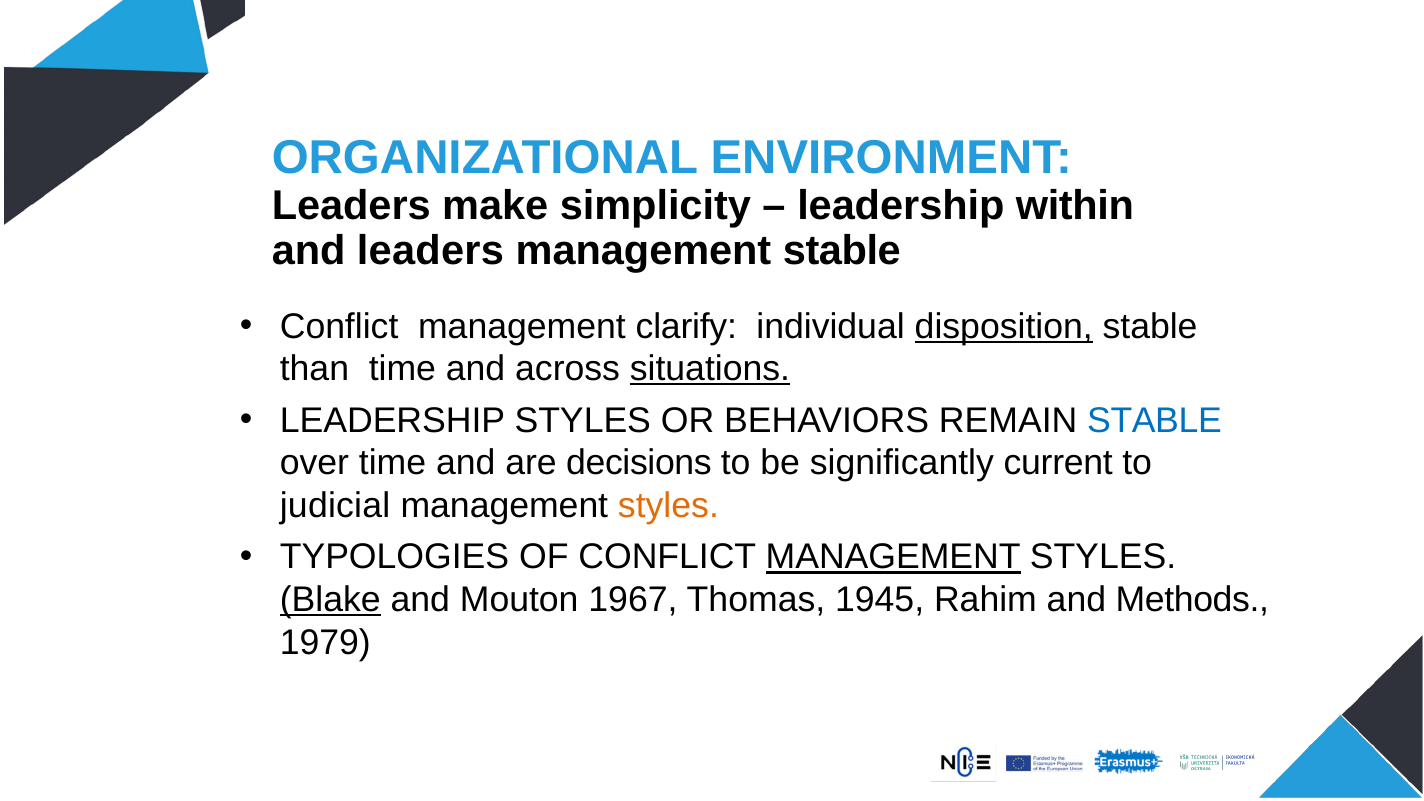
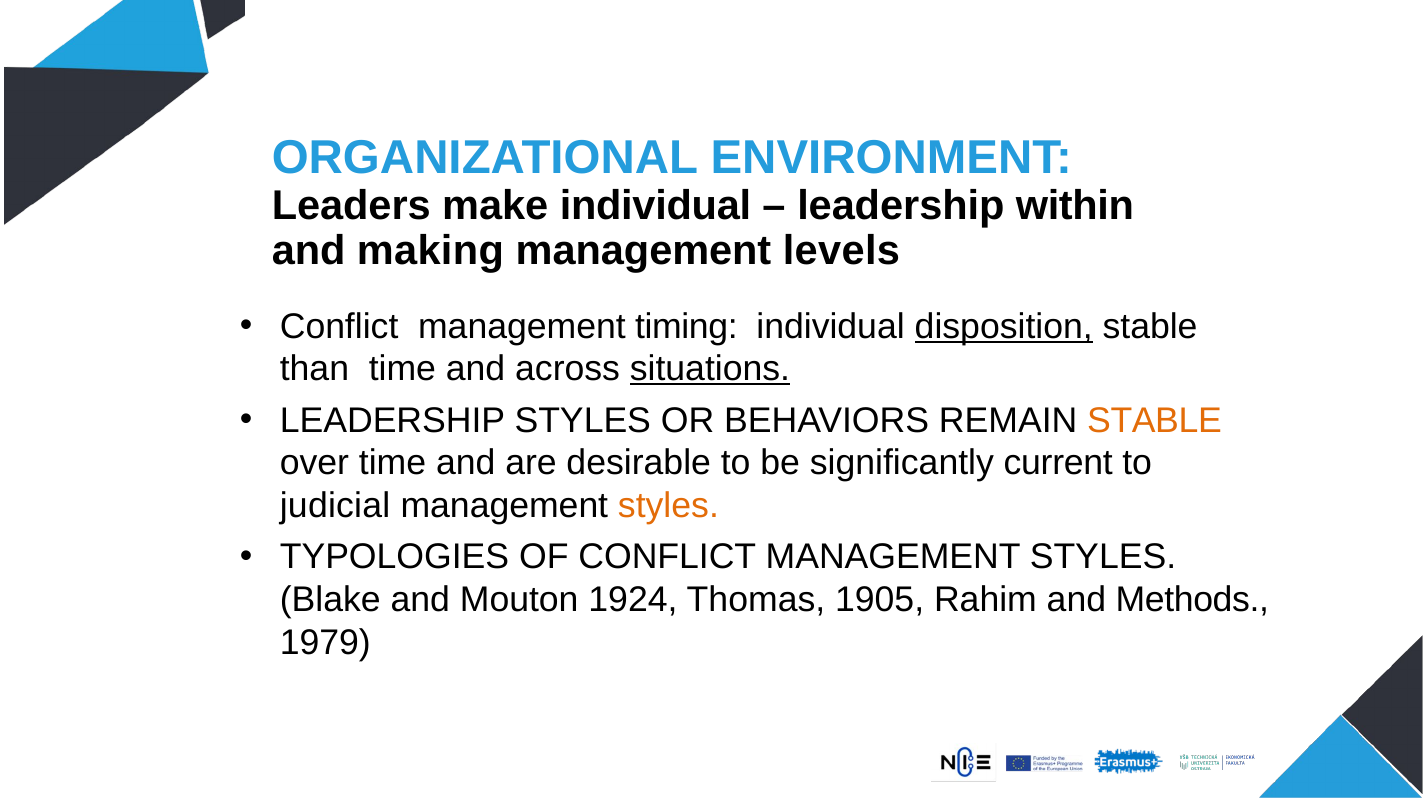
make simplicity: simplicity -> individual (655, 206)
and leaders: leaders -> making (430, 251)
management stable: stable -> levels (841, 251)
clarify: clarify -> timing (686, 326)
STABLE colour: blue -> orange (1154, 420)
decisions: decisions -> desirable (639, 463)
MANAGEMENT underline: present -> none (893, 557)
Blake underline: present -> none (330, 600)
1967: 1967 -> 1924 (633, 600)
1945: 1945 -> 1905 (880, 600)
